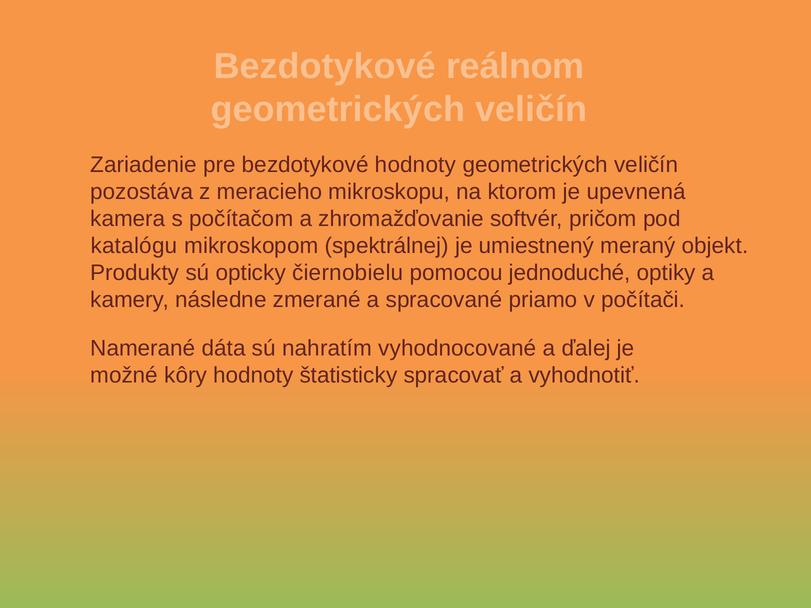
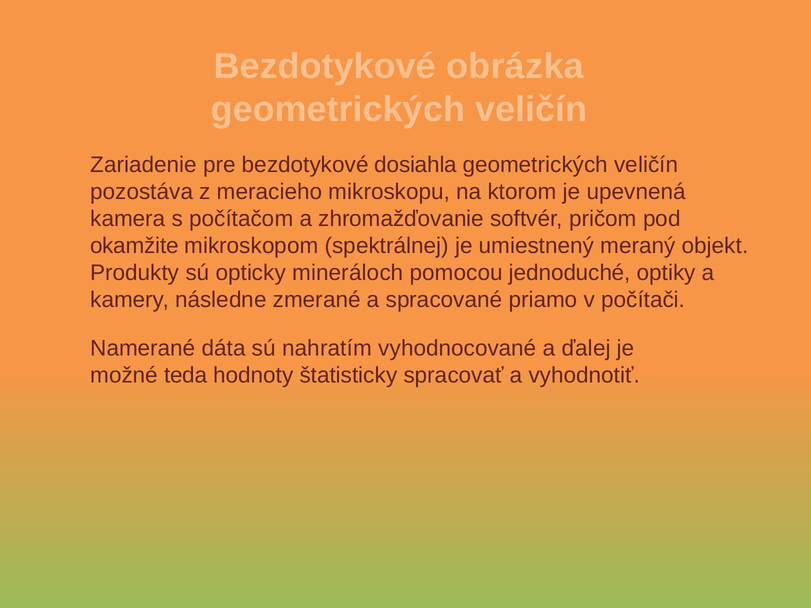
reálnom: reálnom -> obrázka (515, 66)
bezdotykové hodnoty: hodnoty -> dosiahla (416, 165)
katalógu: katalógu -> okamžite (134, 246)
čiernobielu: čiernobielu -> mineráloch (348, 273)
kôry: kôry -> teda (186, 376)
